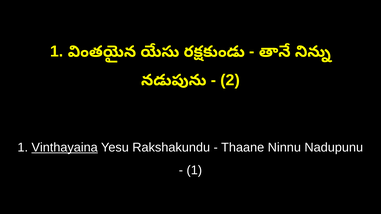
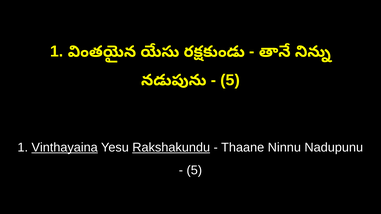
2: 2 -> 5 (230, 80)
Rakshakundu underline: none -> present (171, 148)
1: 1 -> 5 (194, 170)
